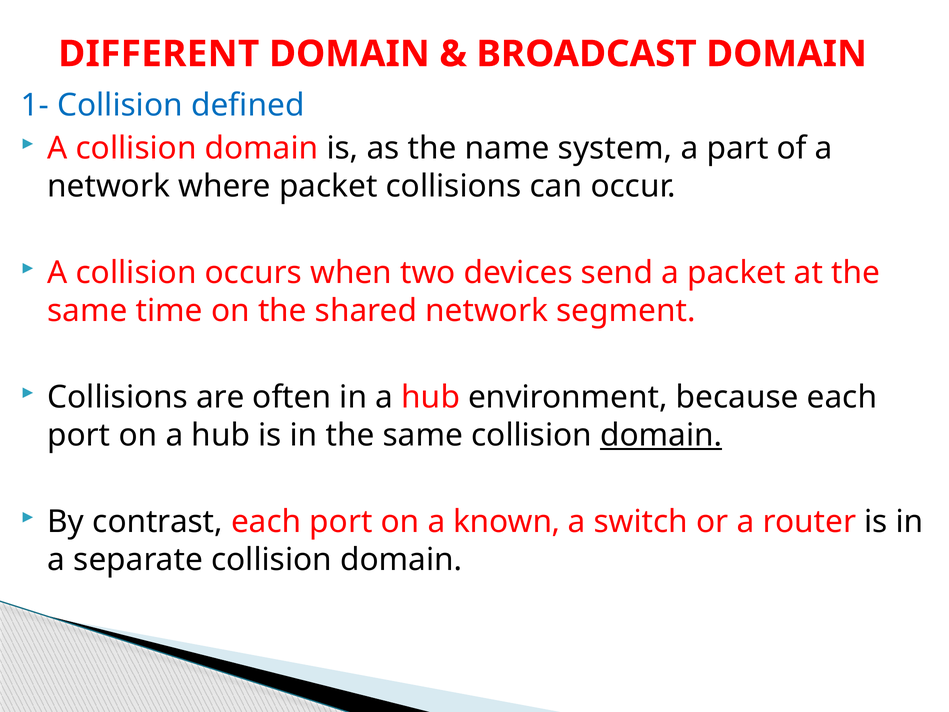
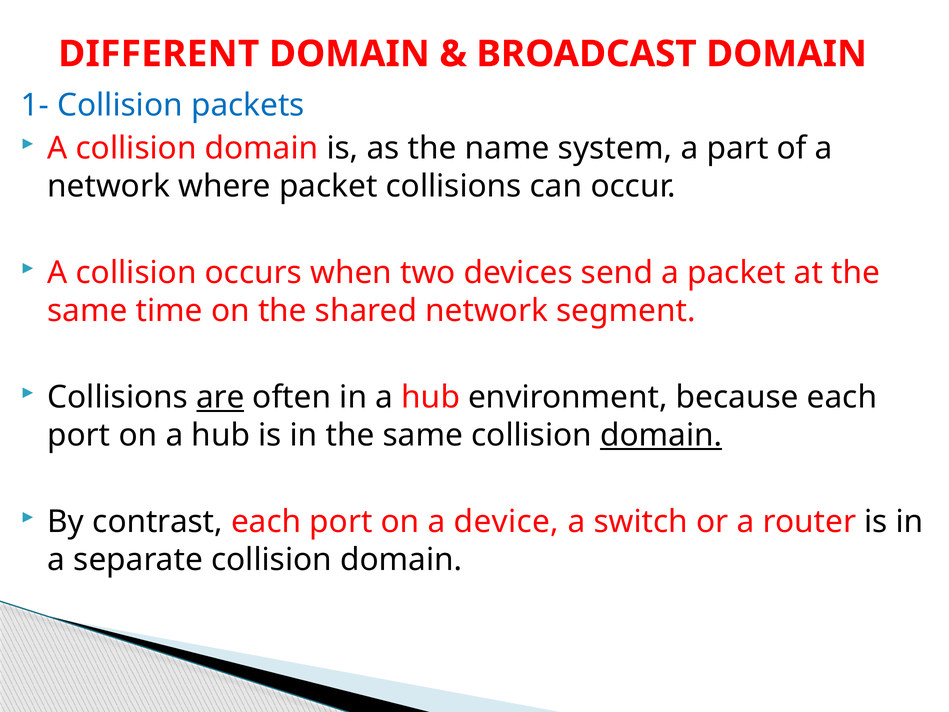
defined: defined -> packets (248, 105)
are underline: none -> present (220, 397)
known: known -> device (506, 522)
